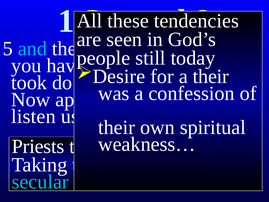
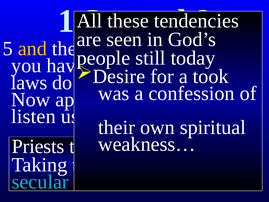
and colour: light blue -> yellow (32, 49)
their: their -> took (211, 76)
took: took -> laws (29, 82)
